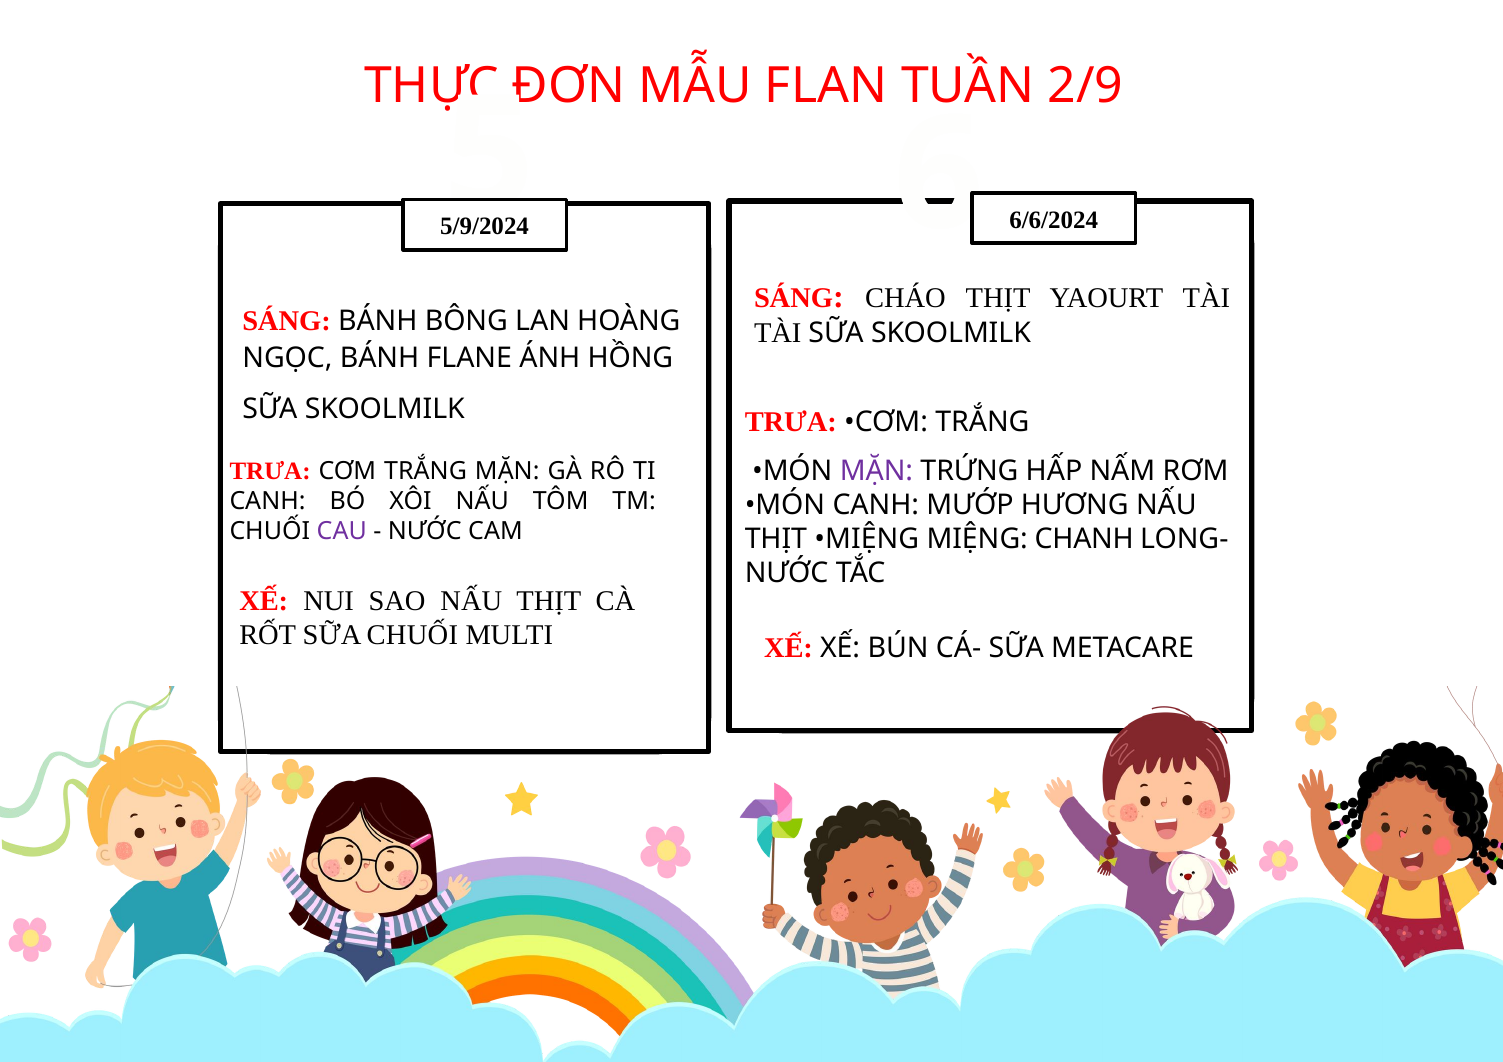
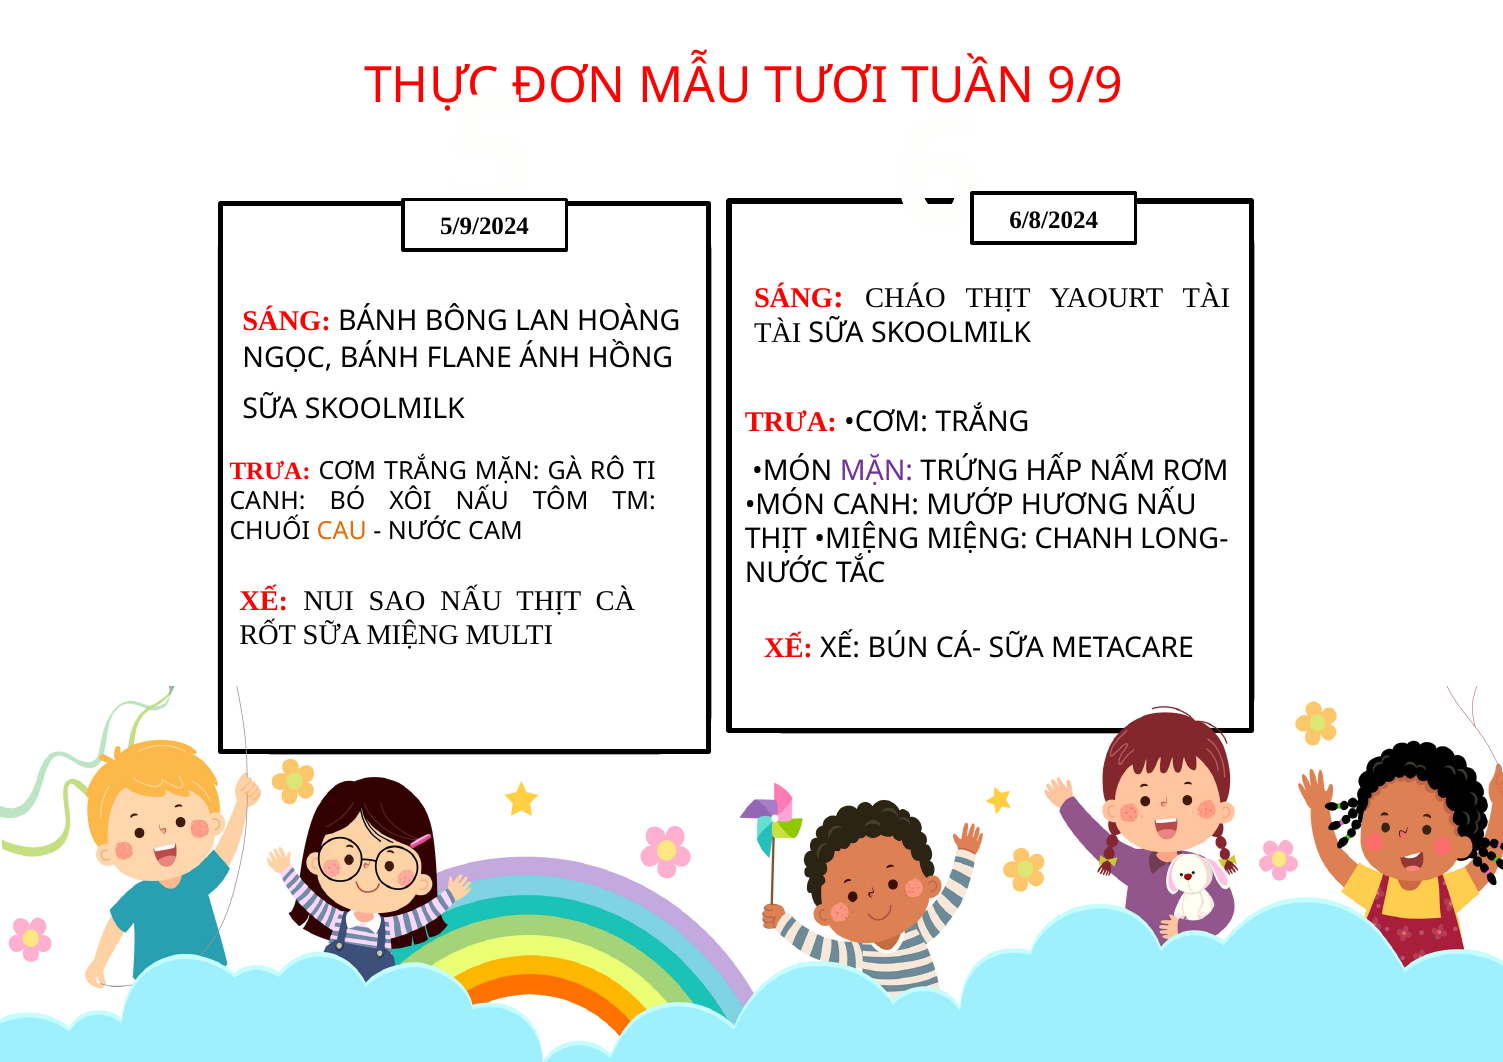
FLAN: FLAN -> TƯƠI (826, 86)
2/9: 2/9 -> 9/9 (1085, 86)
6/6/2024: 6/6/2024 -> 6/8/2024 (1054, 220)
CAU colour: purple -> orange (342, 532)
SỮA CHUỐI: CHUỐI -> MIỆNG (413, 635)
